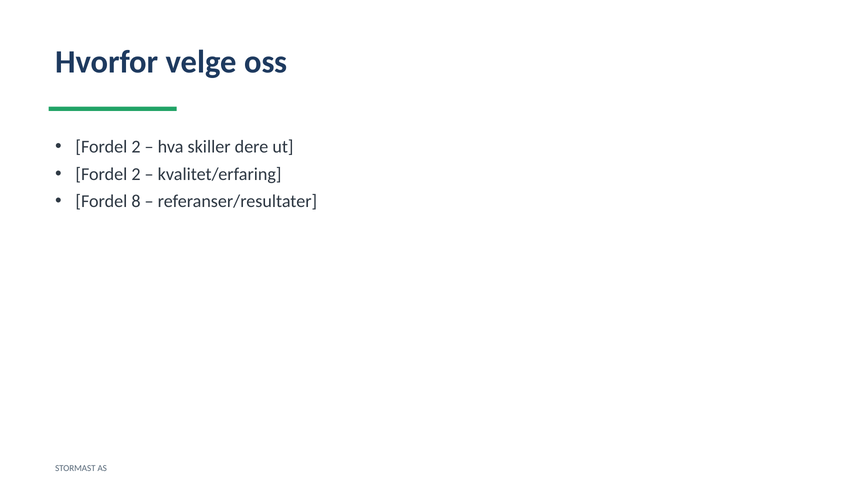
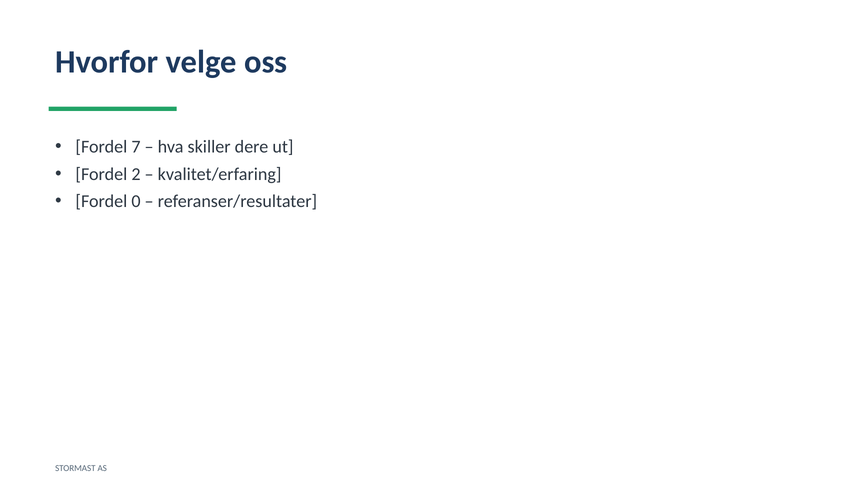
2: 2 -> 7 (136, 147)
8: 8 -> 0 (136, 201)
